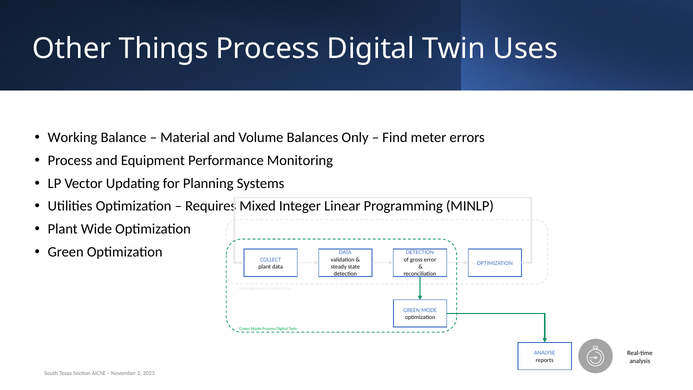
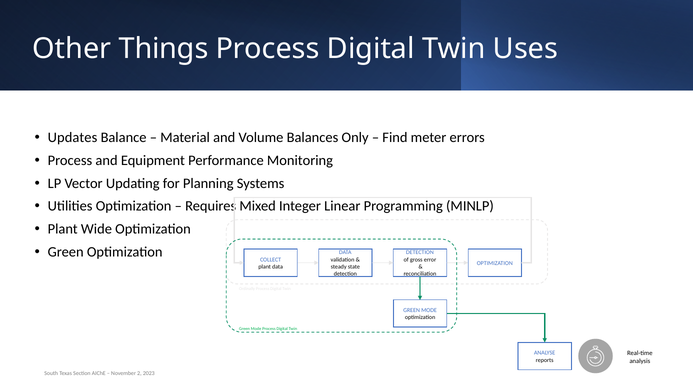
Working: Working -> Updates (73, 138)
